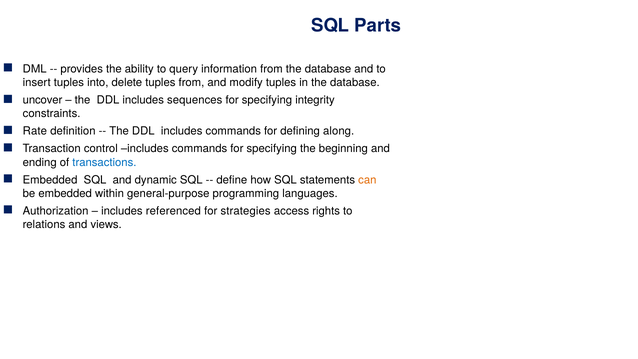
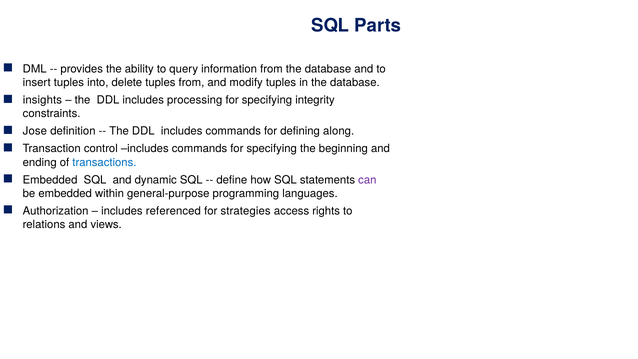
uncover: uncover -> insights (42, 100)
sequences: sequences -> processing (195, 100)
Rate: Rate -> Jose (35, 131)
can colour: orange -> purple (367, 180)
